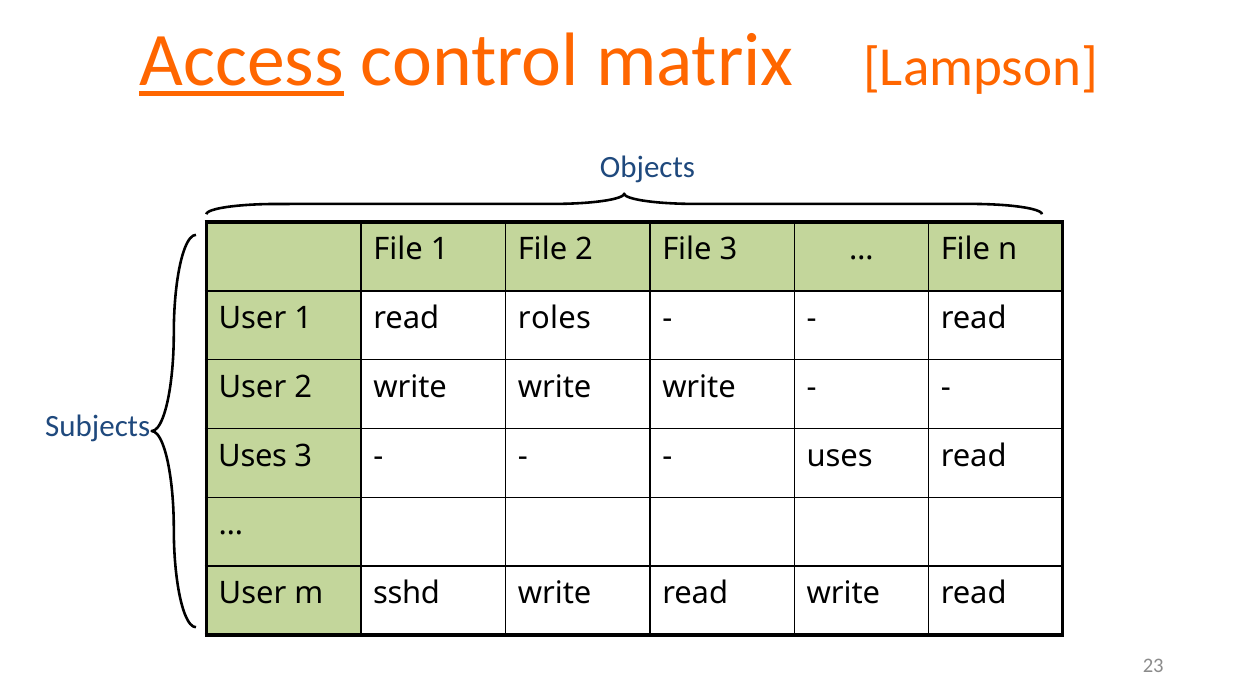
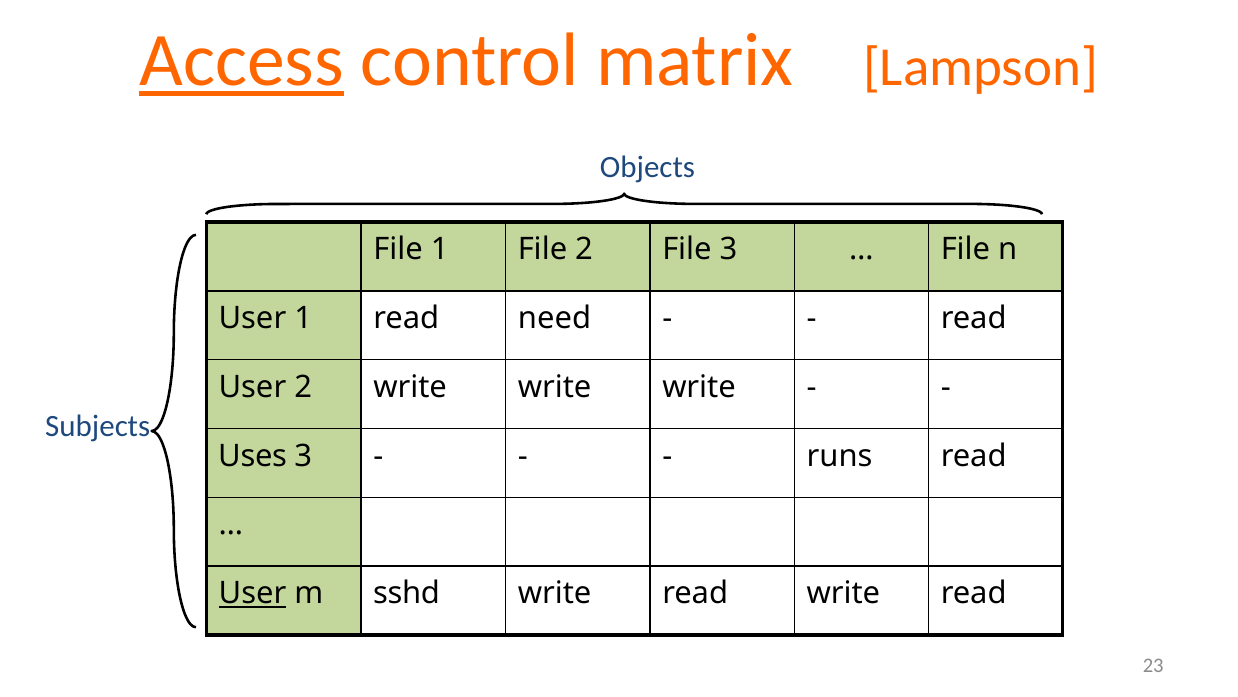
roles: roles -> need (555, 318)
uses: uses -> runs (840, 455)
User underline: none -> present (253, 593)
